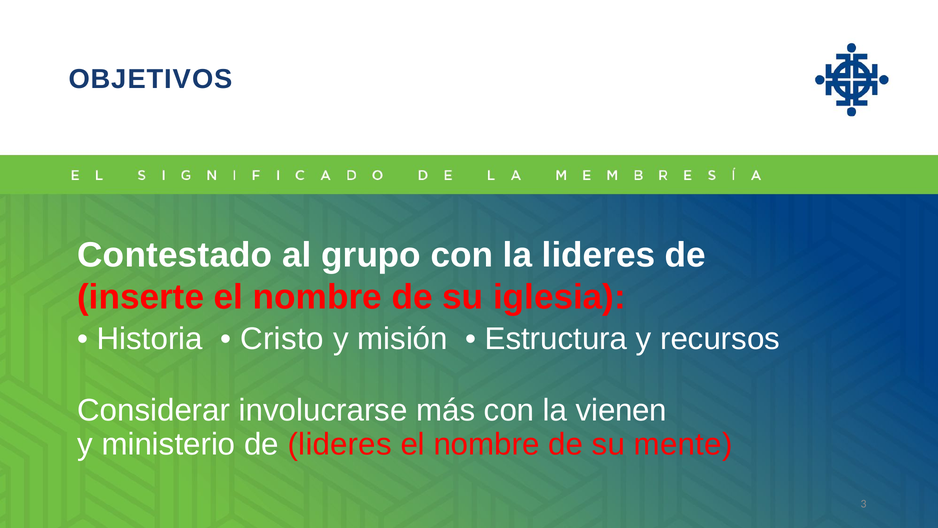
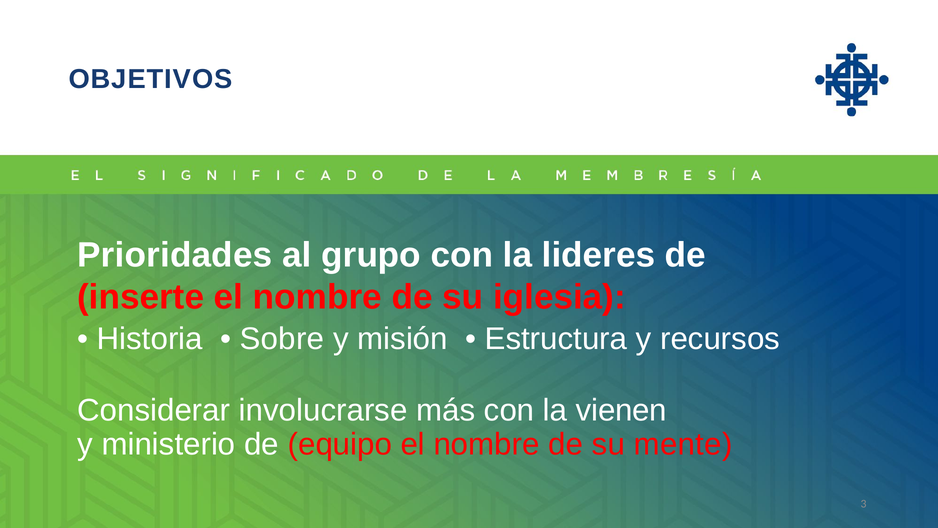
Contestado: Contestado -> Prioridades (175, 255)
Cristo: Cristo -> Sobre (282, 339)
de lideres: lideres -> equipo (340, 444)
